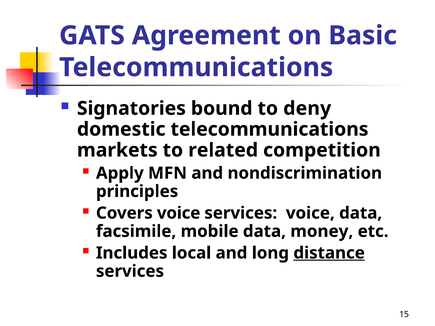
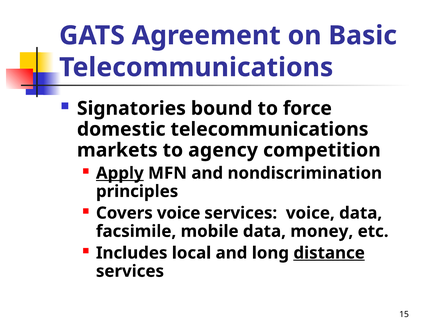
deny: deny -> force (307, 109)
related: related -> agency (223, 150)
Apply underline: none -> present (120, 173)
